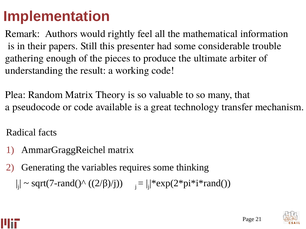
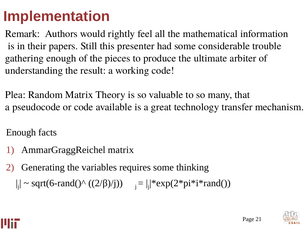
Radical: Radical -> Enough (21, 133)
sqrt(7-rand()^: sqrt(7-rand()^ -> sqrt(6-rand()^ (59, 183)
